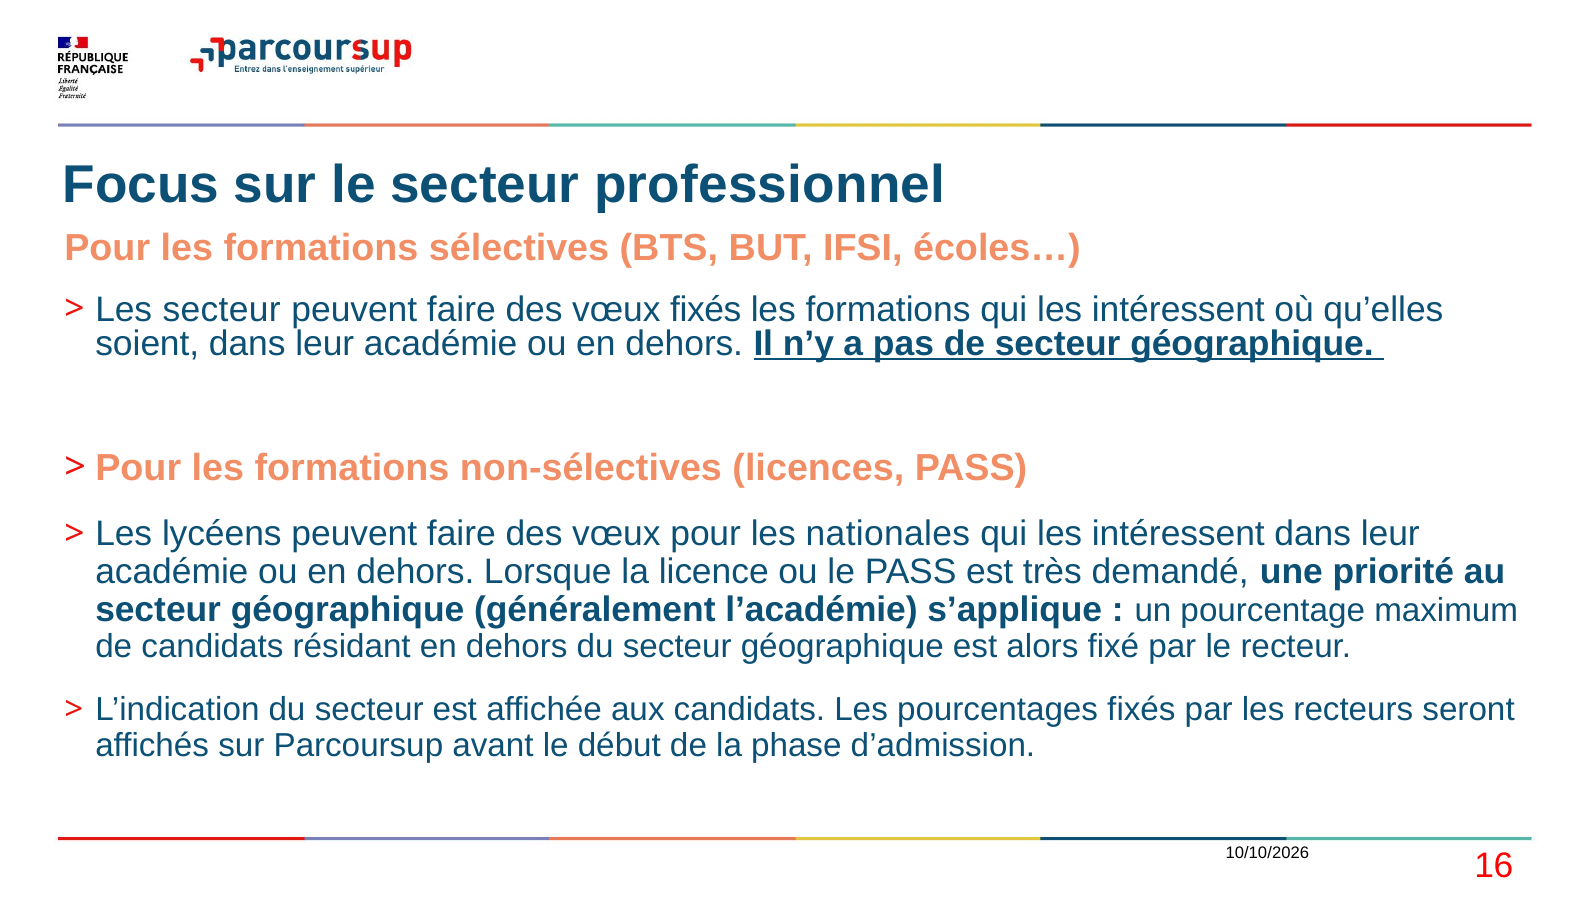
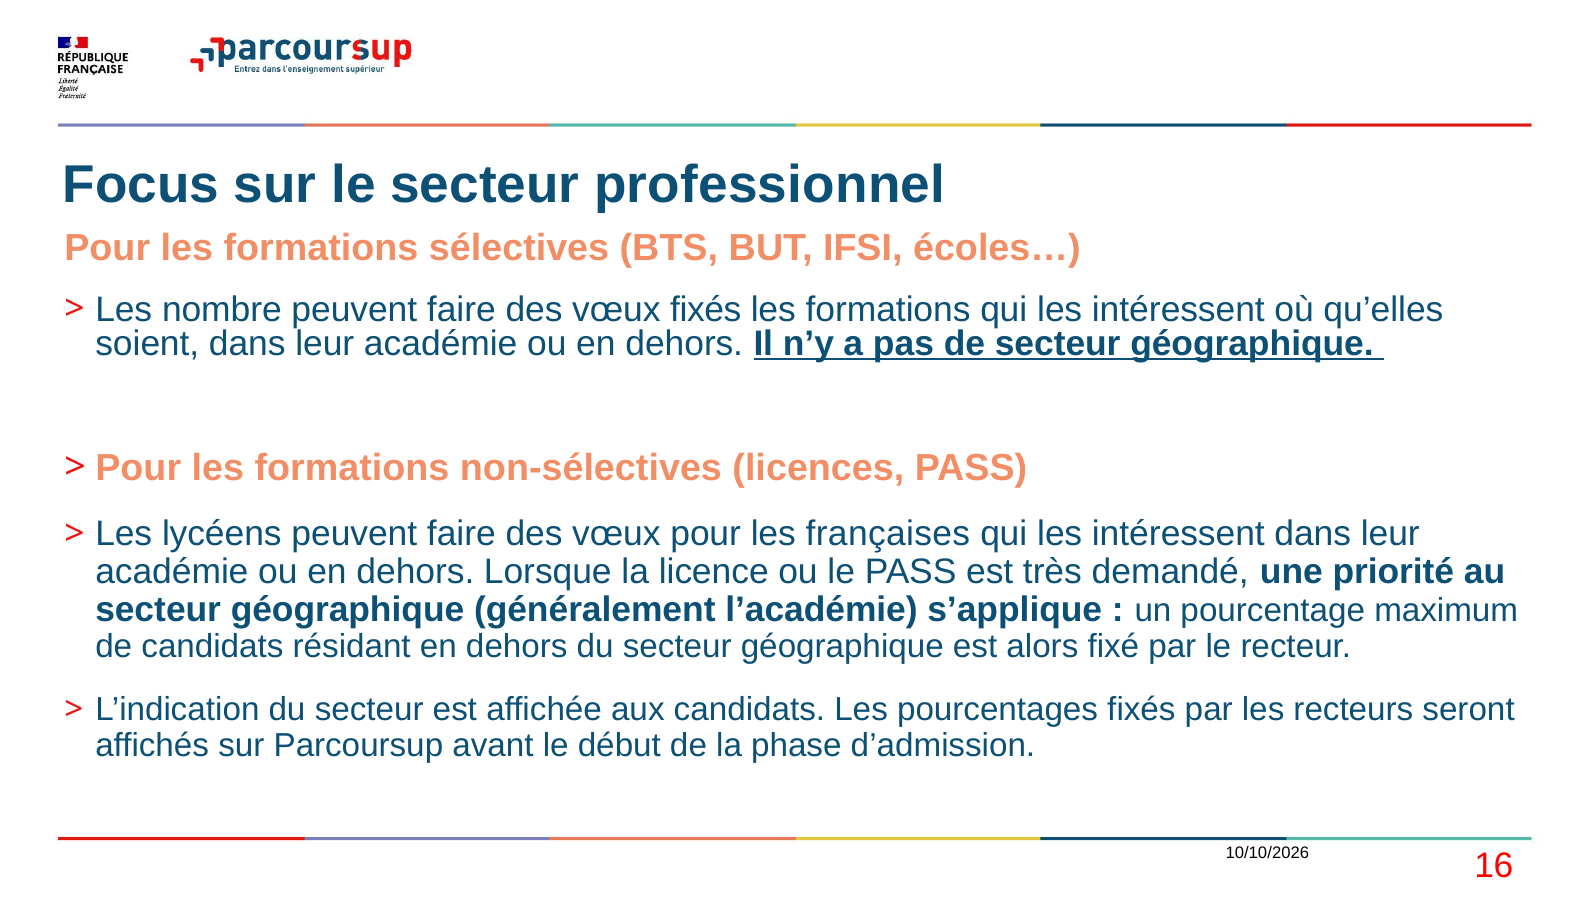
Les secteur: secteur -> nombre (222, 310)
nationales: nationales -> françaises (888, 534)
